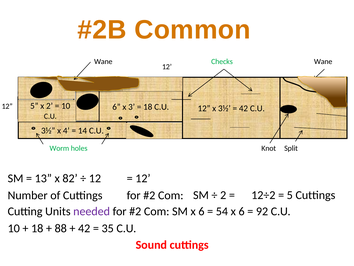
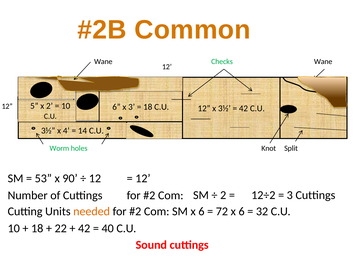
13: 13 -> 53 (43, 178)
82: 82 -> 90 (70, 178)
5: 5 -> 3 (290, 195)
needed colour: purple -> orange (92, 211)
54: 54 -> 72 (222, 211)
92: 92 -> 32 (262, 211)
88: 88 -> 22 (61, 228)
35: 35 -> 40 (108, 228)
